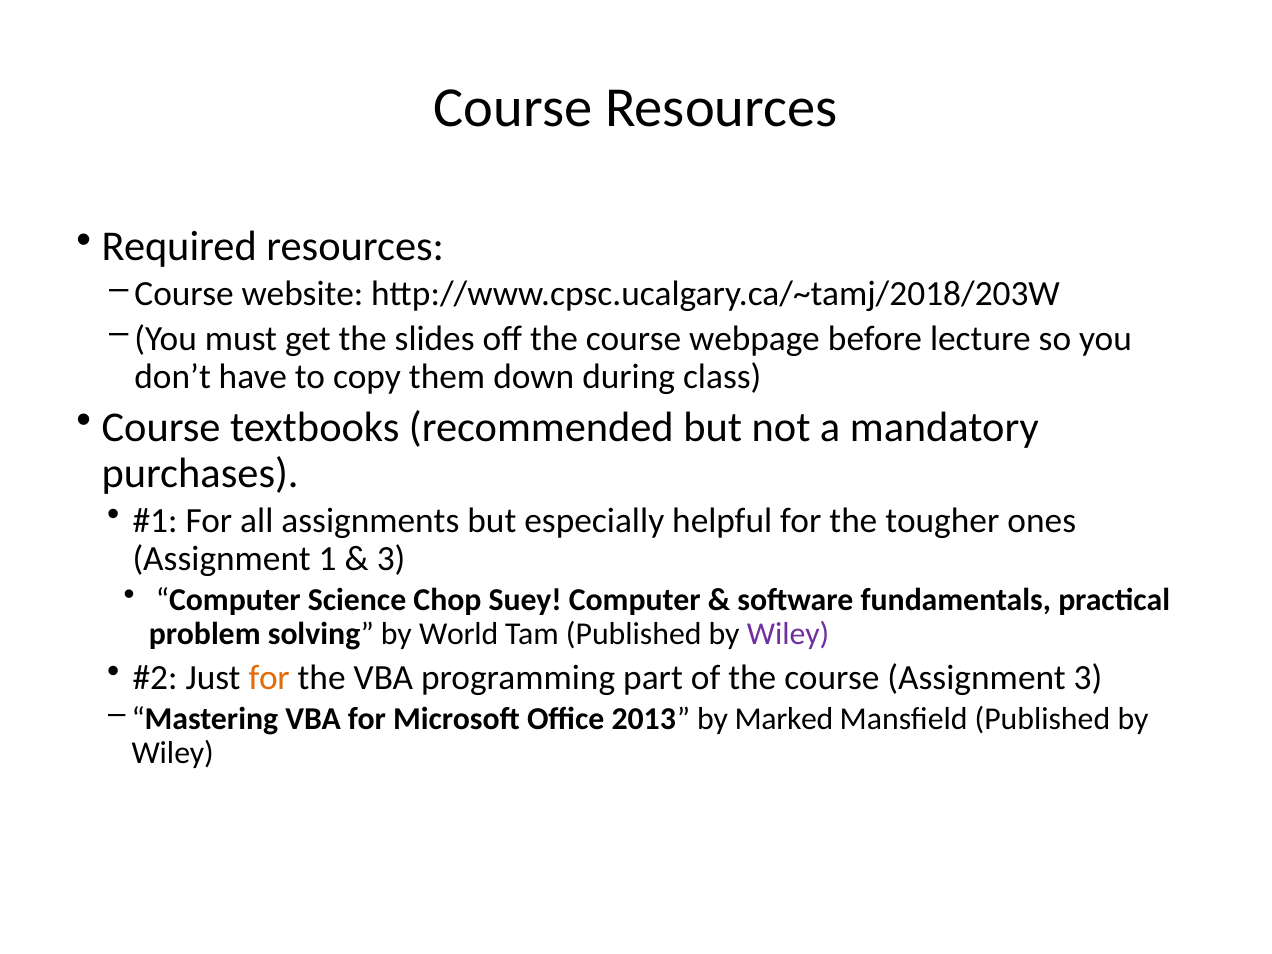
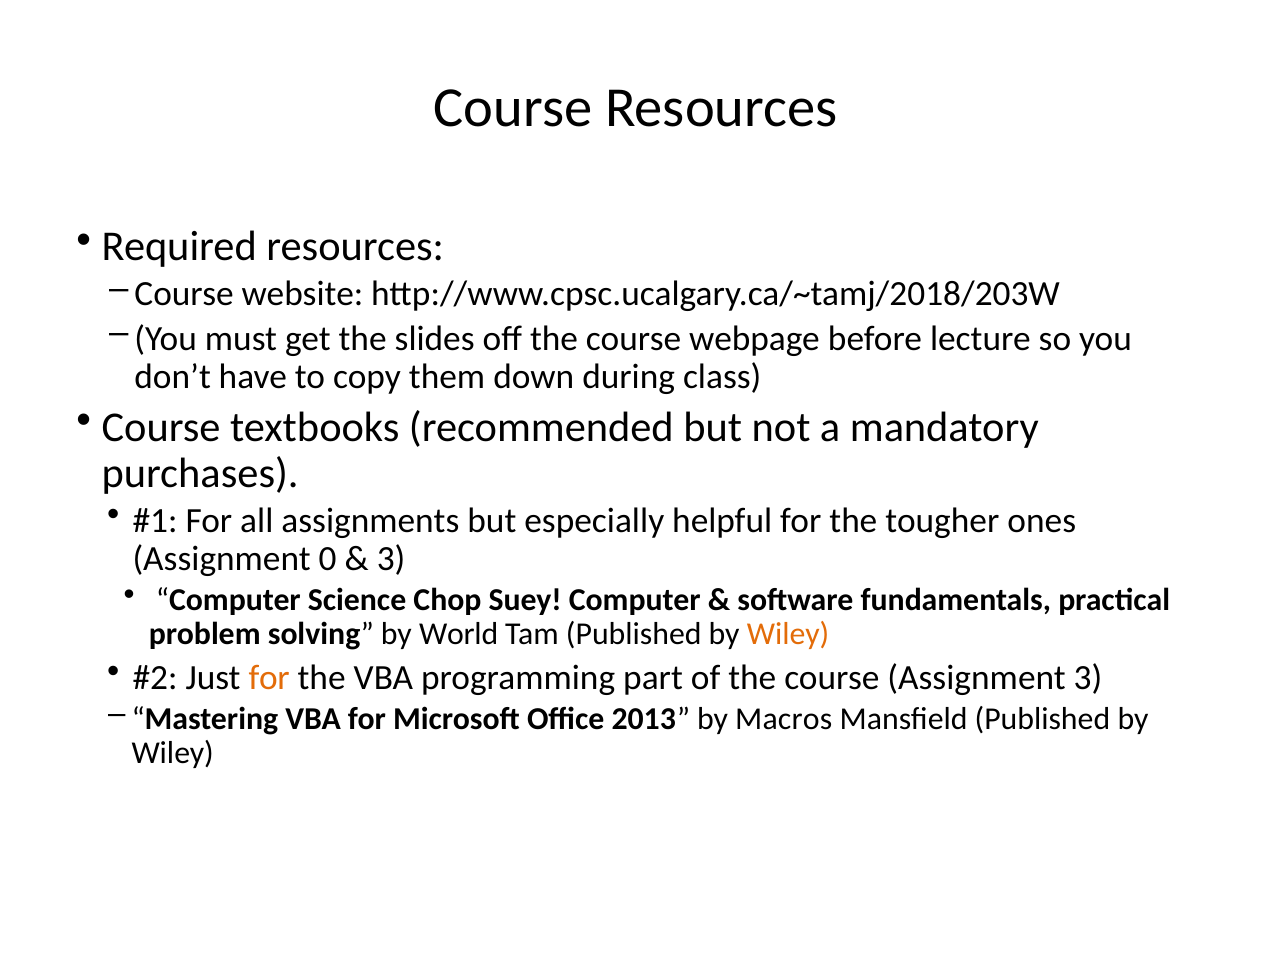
1: 1 -> 0 (328, 559)
Wiley colour: purple -> orange (788, 634)
Marked: Marked -> Macros (784, 719)
